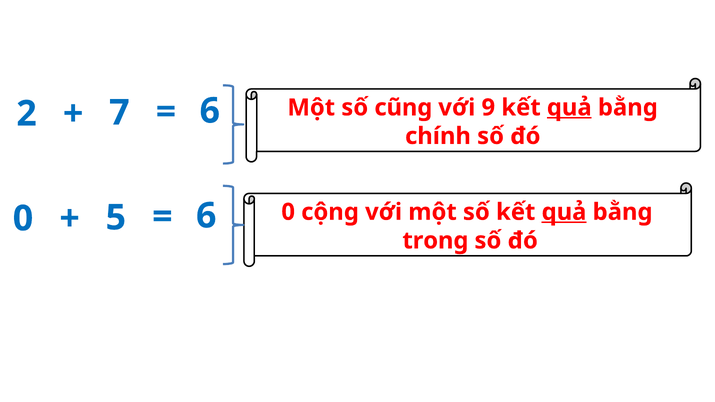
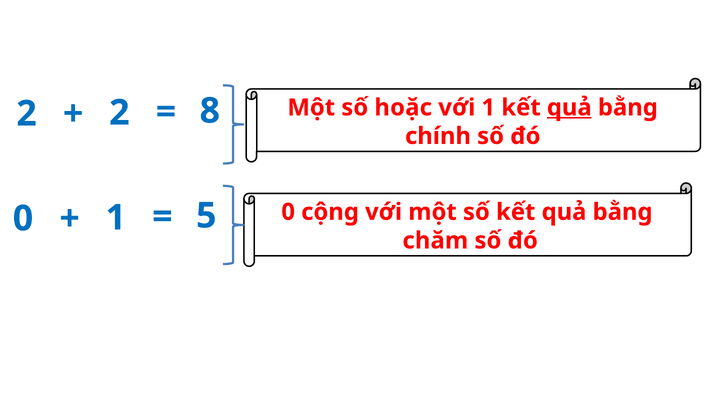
7: 7 -> 2 (119, 113)
6: 6 -> 8 (210, 111)
cũng: cũng -> hoặc (403, 108)
với 9: 9 -> 1 (488, 108)
quả underline: present -> none (564, 212)
5: 5 -> 1 (116, 218)
6: 6 -> 5 (206, 216)
trong: trong -> chăm (435, 241)
